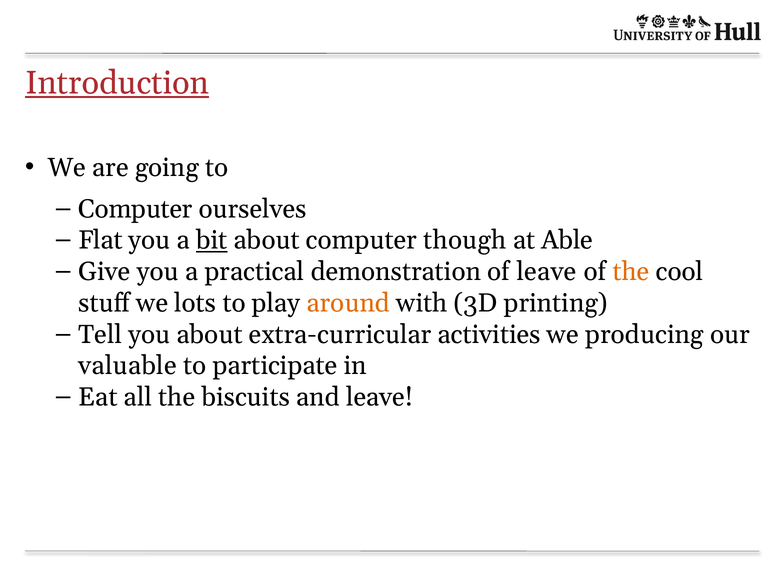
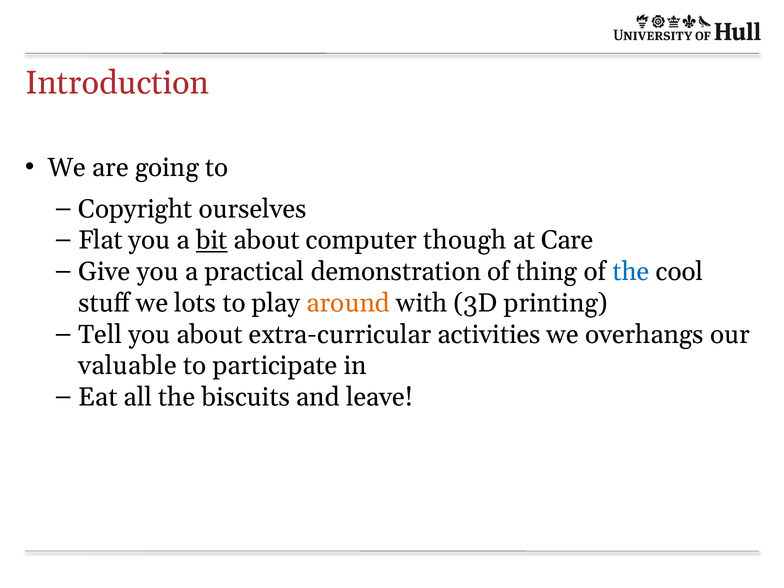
Introduction underline: present -> none (117, 83)
Computer: Computer -> Copyright (135, 209)
Able: Able -> Care (567, 240)
of leave: leave -> thing (547, 272)
the colour: orange -> blue (631, 272)
producing: producing -> overhangs (644, 334)
